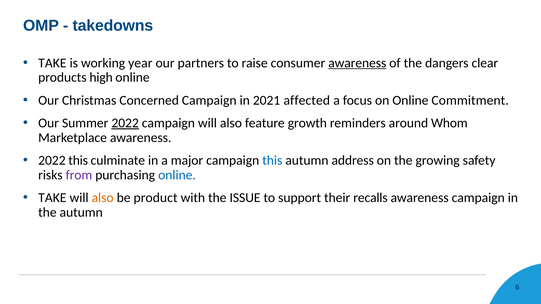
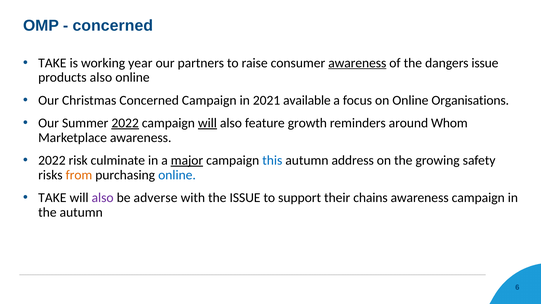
takedowns: takedowns -> concerned (113, 26)
dangers clear: clear -> issue (485, 63)
products high: high -> also (101, 78)
affected: affected -> available (307, 100)
Commitment: Commitment -> Organisations (470, 100)
will underline: none -> present (207, 123)
2022 this: this -> risk (78, 161)
major underline: none -> present (187, 161)
from colour: purple -> orange (79, 175)
also colour: orange -> purple (103, 198)
product: product -> adverse (156, 198)
recalls: recalls -> chains (370, 198)
